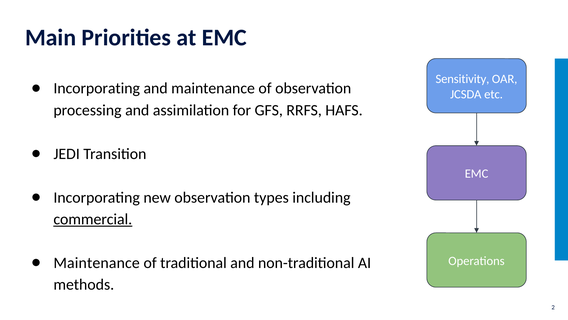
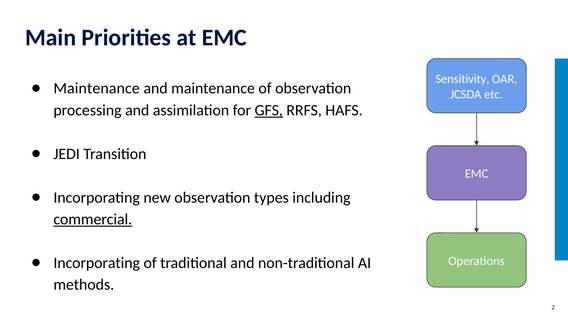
Incorporating: Incorporating -> Maintenance (97, 88)
GFS underline: none -> present (269, 110)
Maintenance: Maintenance -> Incorporating (97, 263)
